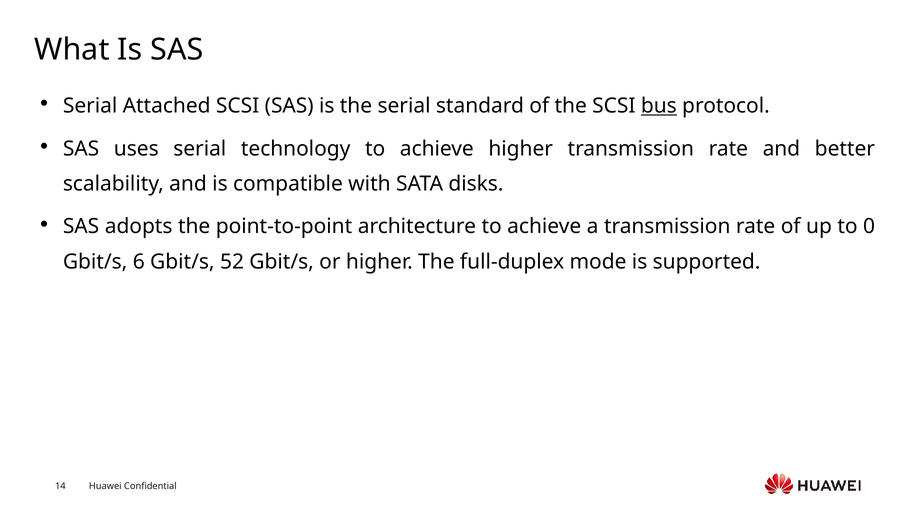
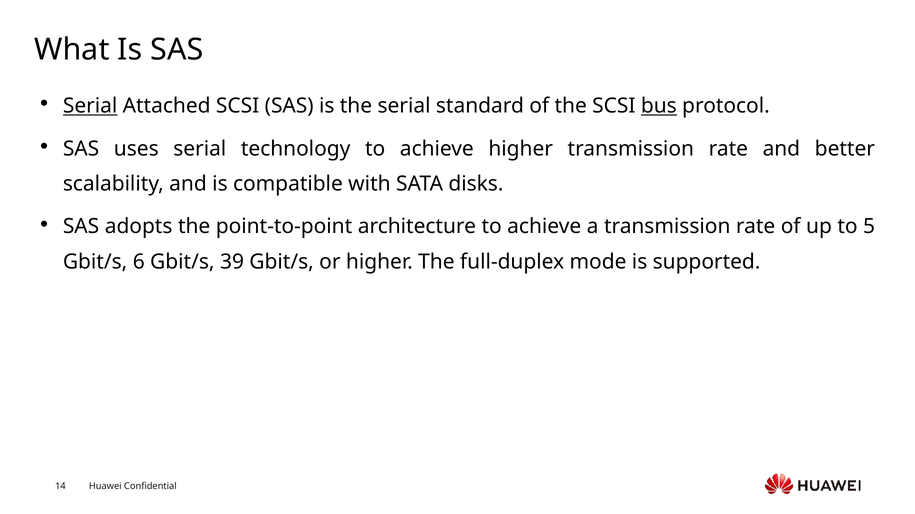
Serial underline: none -> present (90, 106)
0: 0 -> 5 (869, 227)
52: 52 -> 39 (232, 262)
